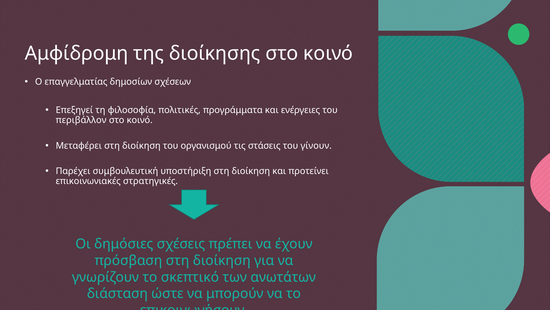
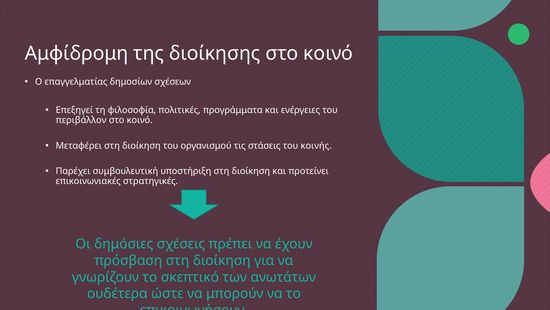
γίνουν: γίνουν -> κοινής (316, 145)
διάσταση: διάσταση -> ουδέτερα (117, 293)
